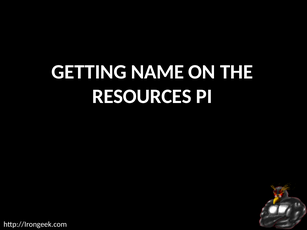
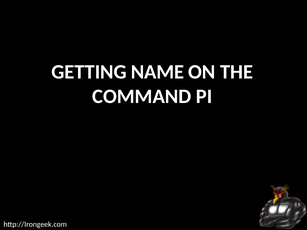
RESOURCES: RESOURCES -> COMMAND (142, 97)
